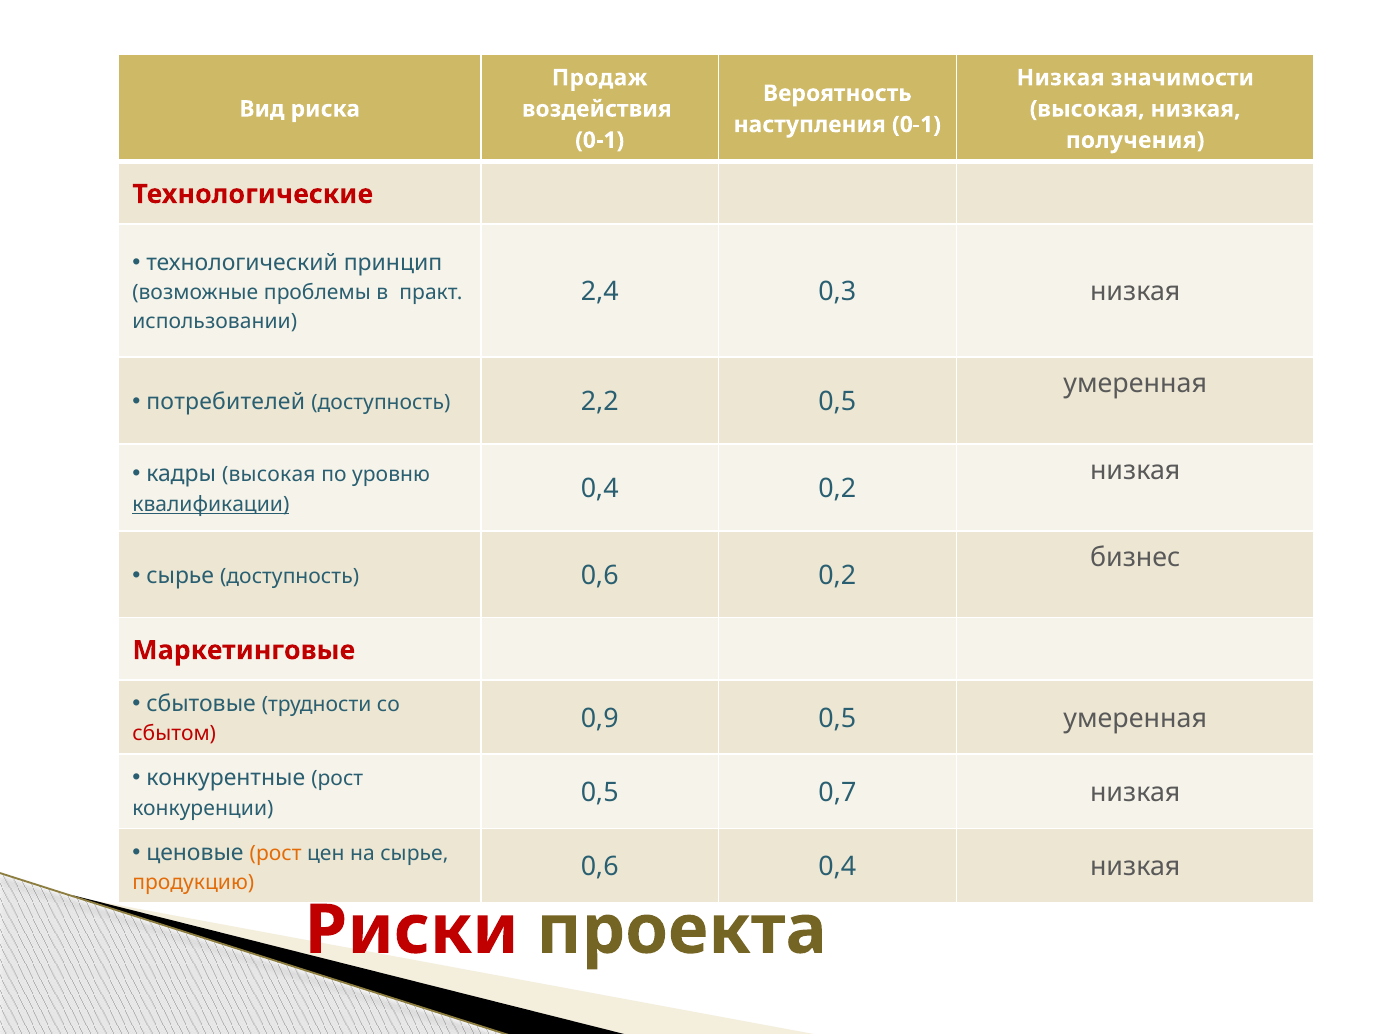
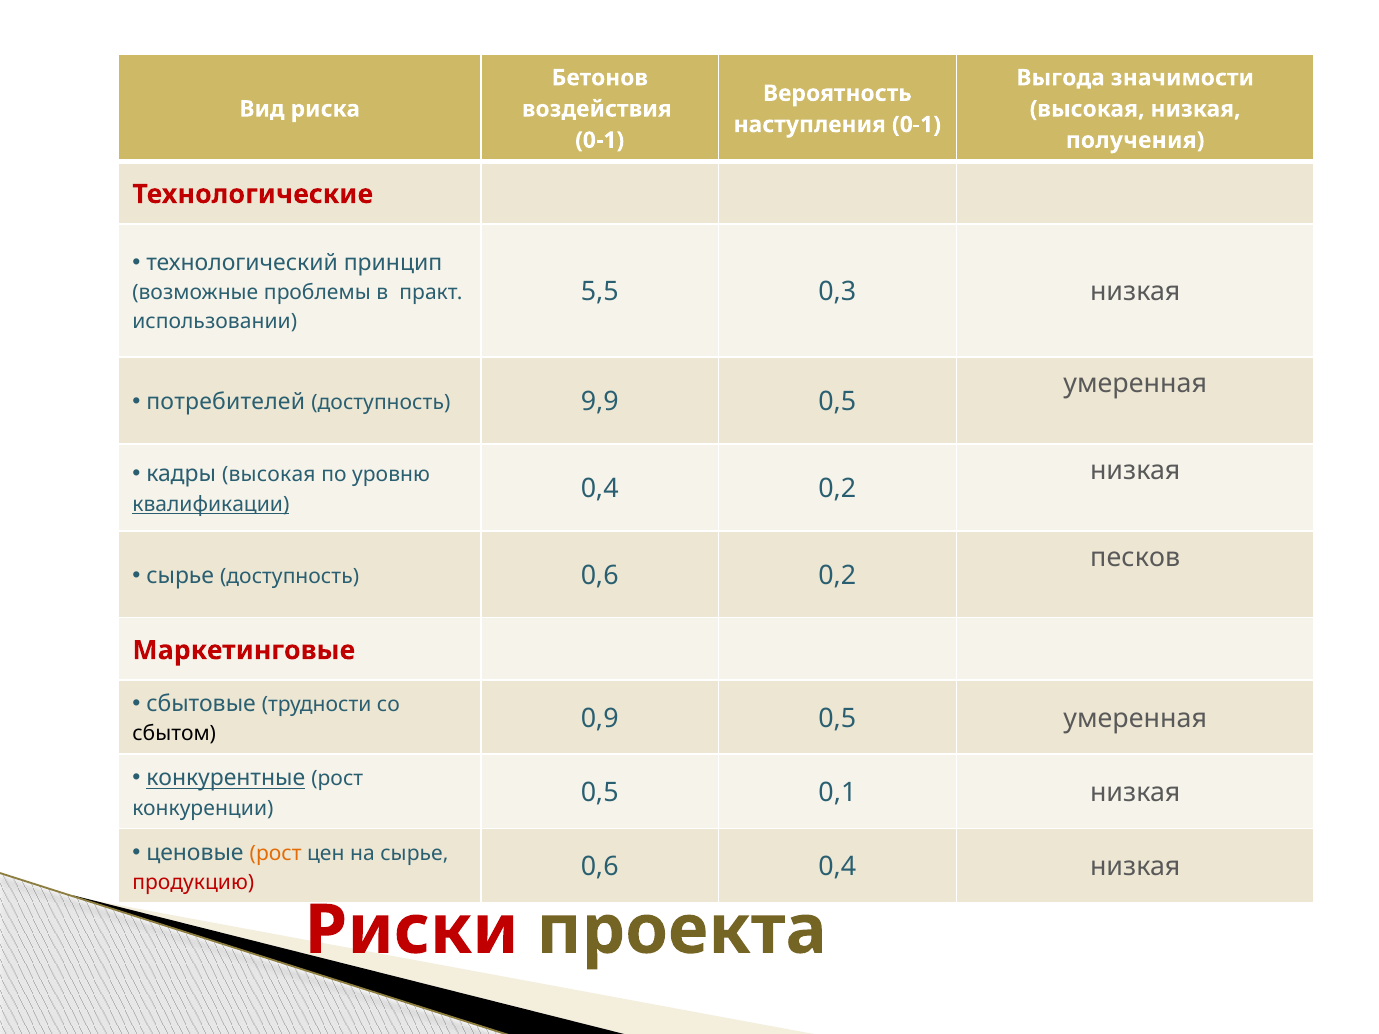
Продаж: Продаж -> Бетонов (600, 78)
Низкая: Низкая -> Выгода (1061, 78)
2,4: 2,4 -> 5,5 (600, 292)
2,2: 2,2 -> 9,9 (600, 402)
бизнес: бизнес -> песков (1135, 558)
сбытом colour: red -> black (174, 734)
конкурентные underline: none -> present (226, 779)
0,7: 0,7 -> 0,1 (837, 793)
продукцию colour: orange -> red (193, 883)
